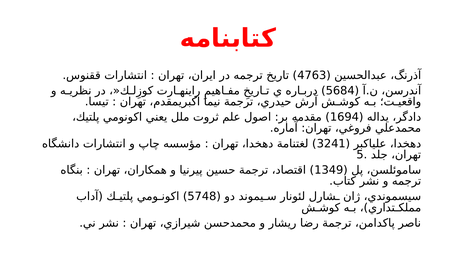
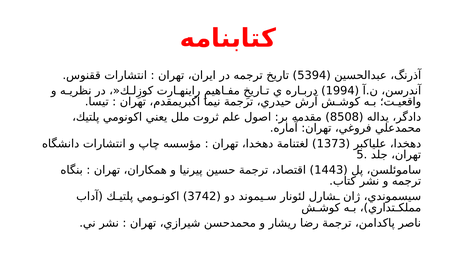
4763: 4763 -> 5394 (312, 75)
5684: 5684 -> 1994 (340, 90)
1694: 1694 -> 8508 (344, 117)
3241: 3241 -> 1373 (331, 143)
1349: 1349 -> 1443 (329, 170)
5748: 5748 -> 3742 (202, 196)
